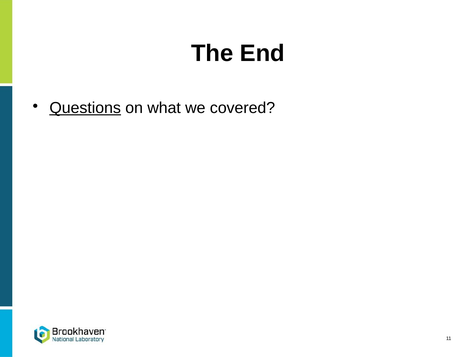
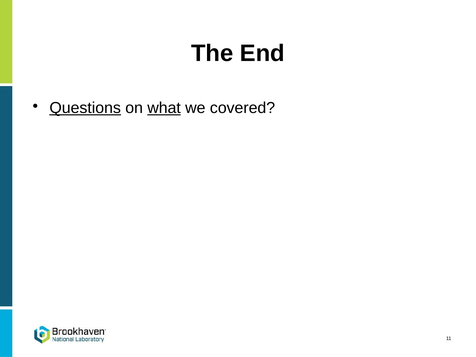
what underline: none -> present (164, 108)
